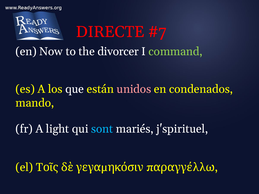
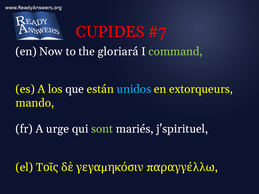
DIRECTE: DIRECTE -> CUPIDES (110, 32)
divorcer: divorcer -> gloriará (118, 52)
unidos colour: pink -> light blue (134, 89)
condenados: condenados -> extorqueurs (201, 89)
light: light -> urge (58, 129)
sont colour: light blue -> light green (102, 129)
